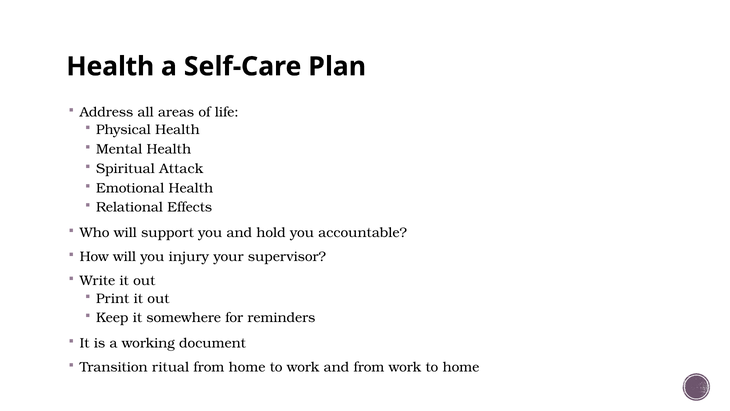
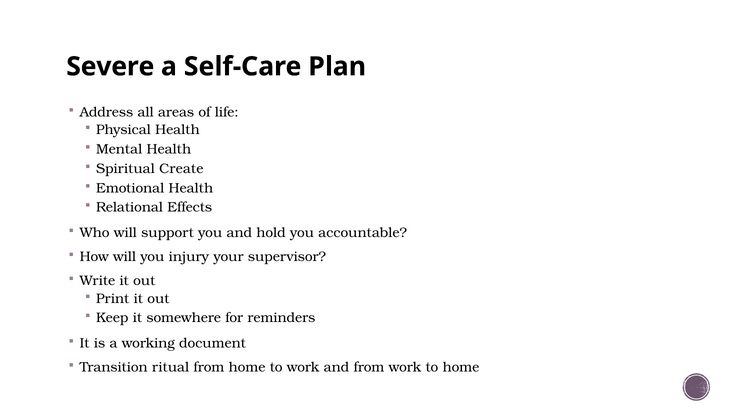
Health: Health -> Severe (110, 67)
Attack: Attack -> Create (181, 169)
